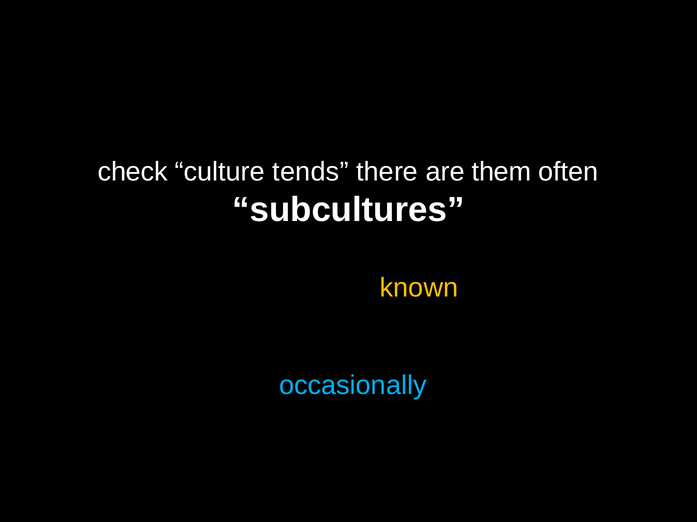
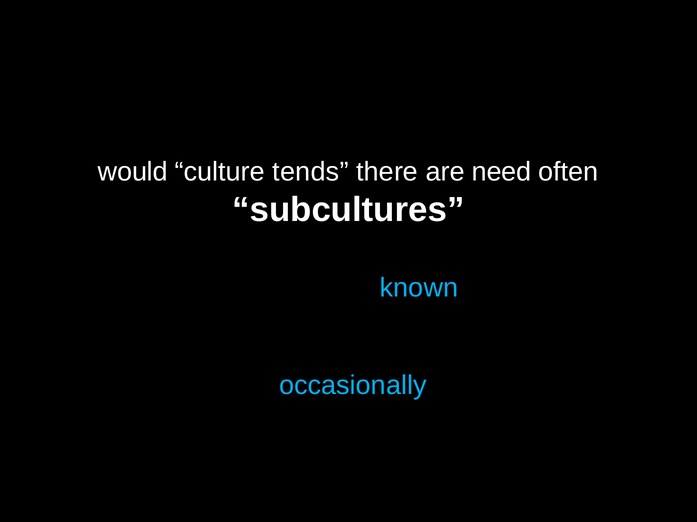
check: check -> would (133, 172)
them: them -> need (502, 172)
known colour: yellow -> light blue (419, 288)
